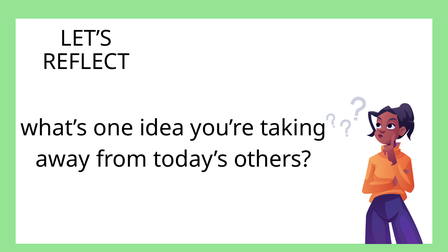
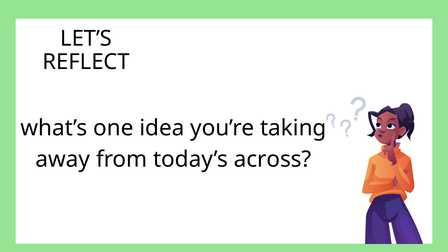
others: others -> across (273, 160)
